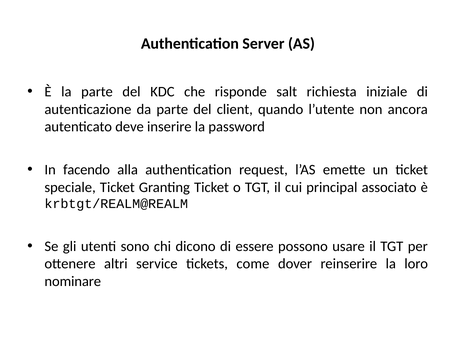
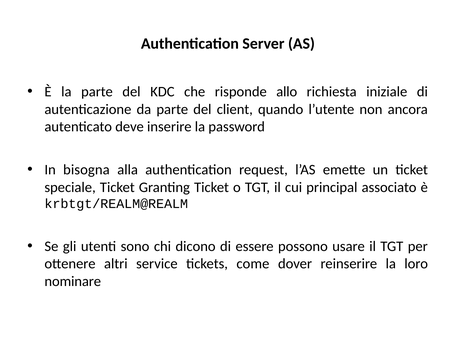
salt: salt -> allo (287, 92)
facendo: facendo -> bisogna (86, 170)
